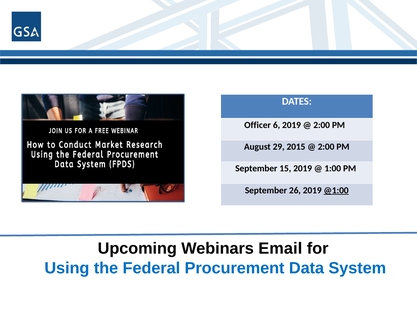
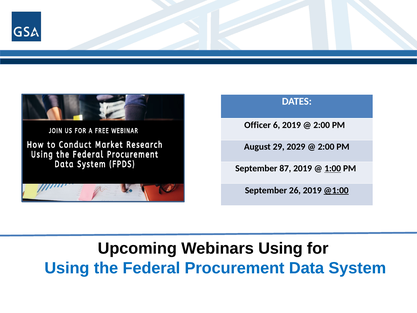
2015: 2015 -> 2029 (296, 147)
15: 15 -> 87 (285, 168)
1:00 underline: none -> present (333, 168)
Webinars Email: Email -> Using (280, 248)
